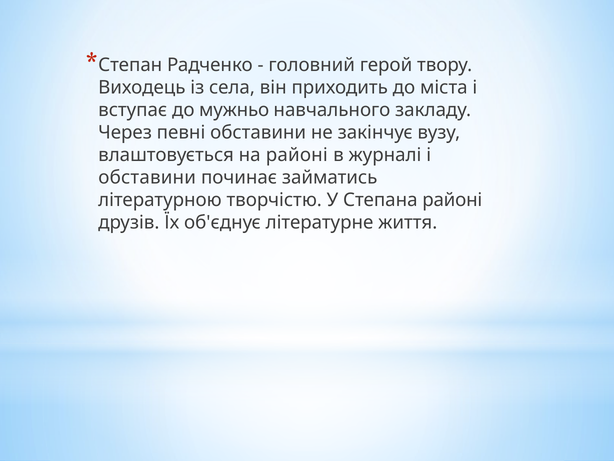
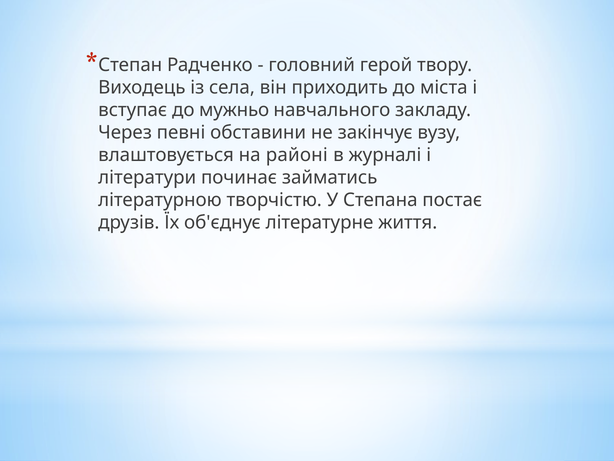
обставини: обставини -> літератури (147, 177)
Степана районі: районі -> постає (452, 200)
